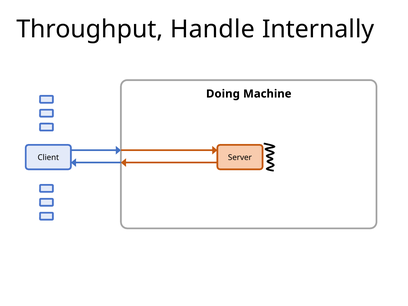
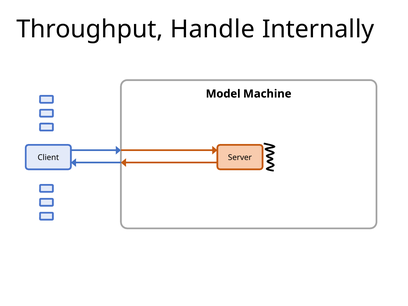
Doing: Doing -> Model (223, 94)
